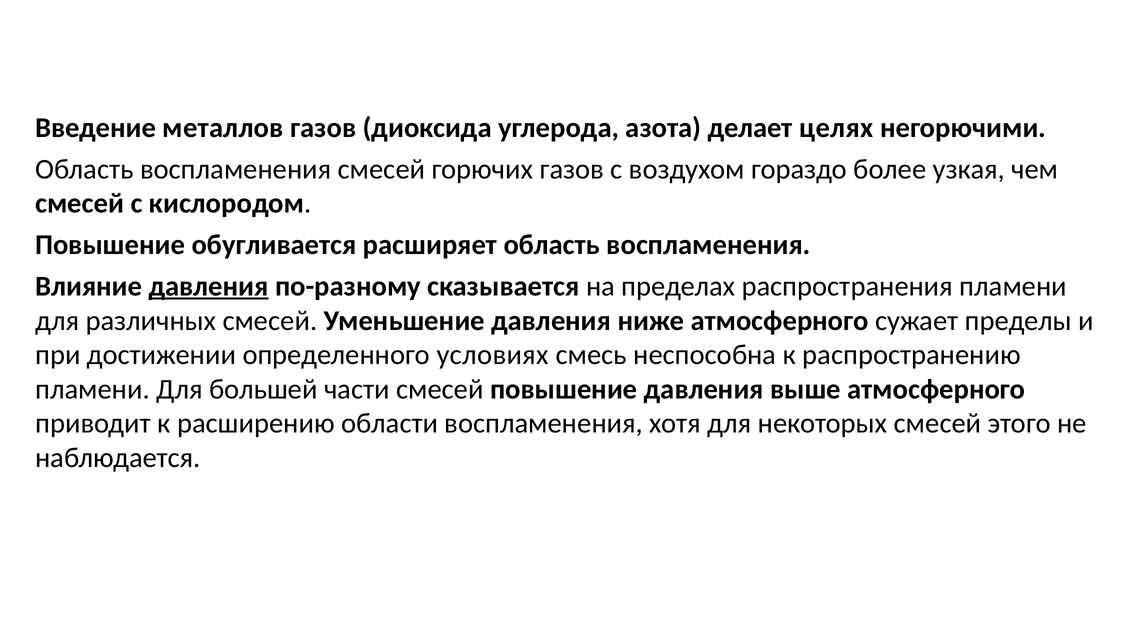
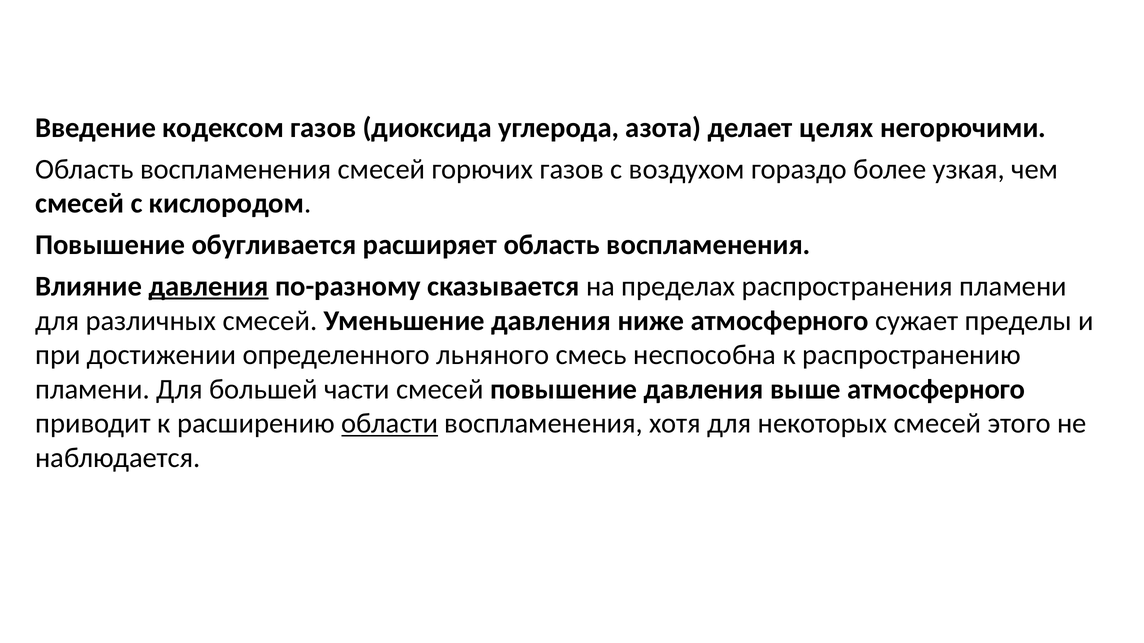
металлов: металлов -> кодексом (223, 128)
условиях: условиях -> льняного (493, 355)
области underline: none -> present (390, 424)
